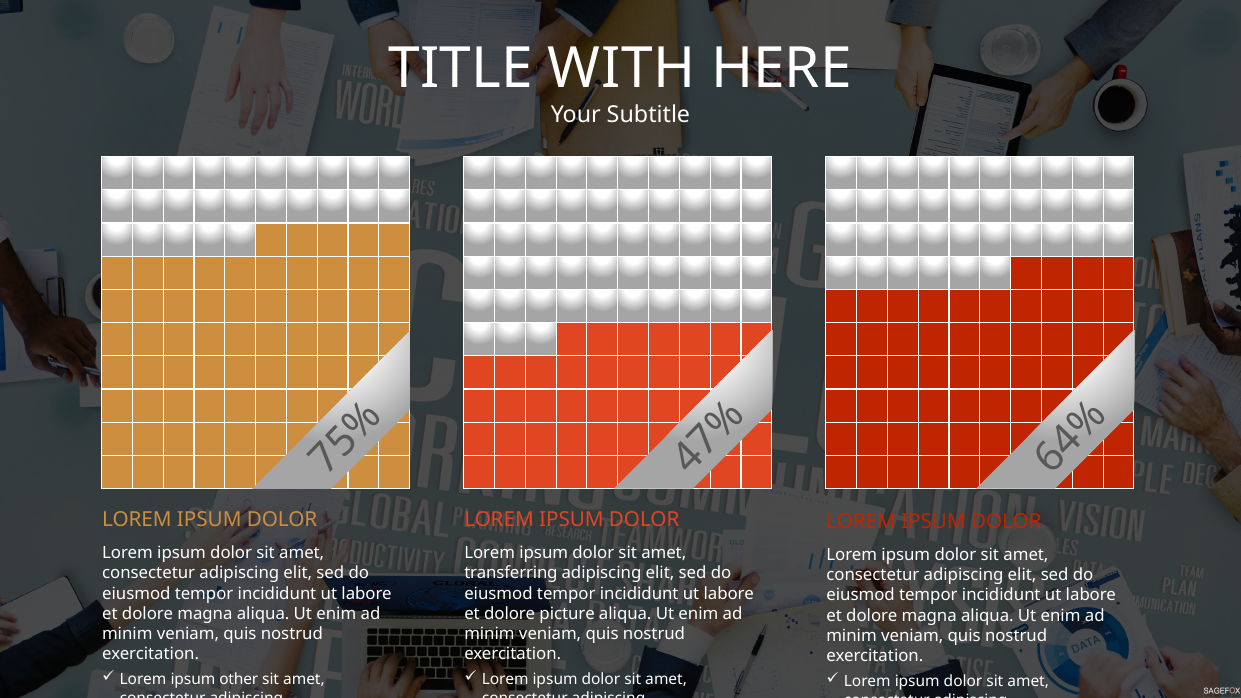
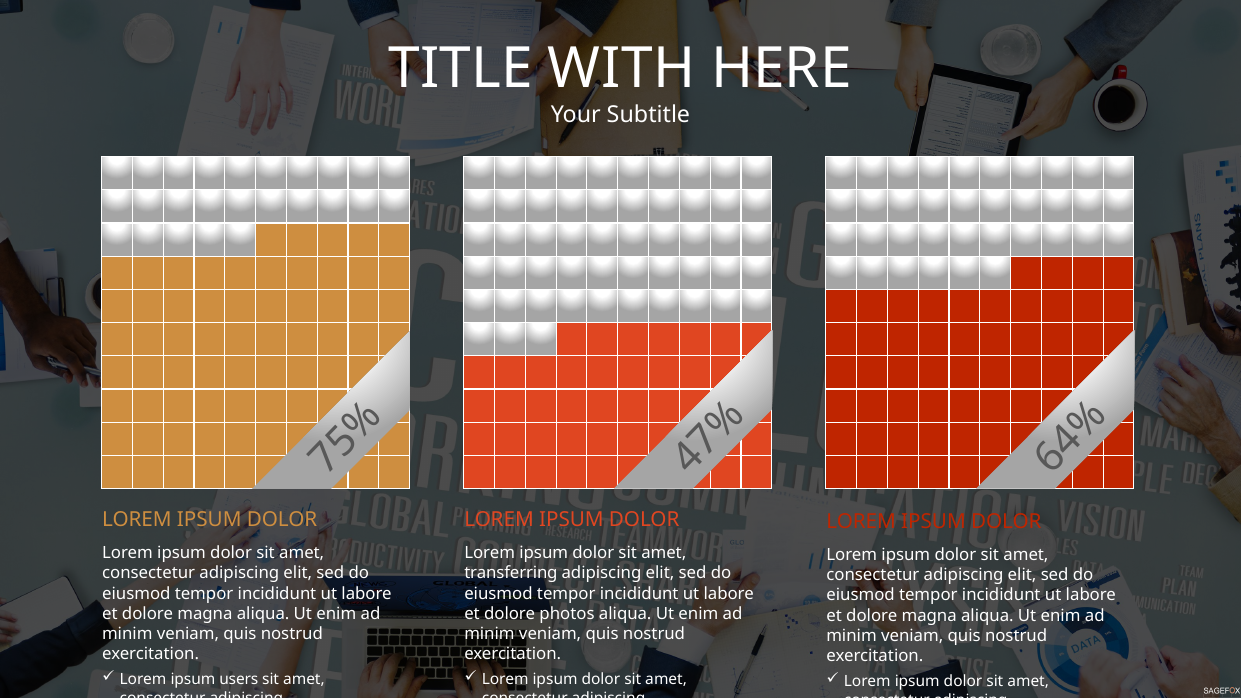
picture: picture -> photos (567, 614)
other: other -> users (239, 680)
